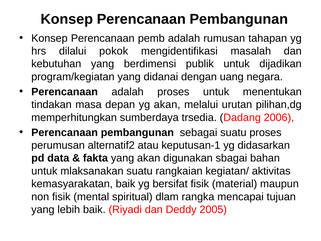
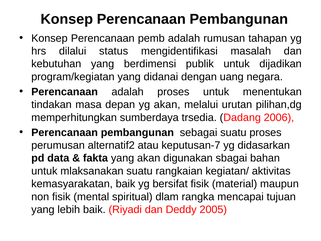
pokok: pokok -> status (114, 51)
keputusan-1: keputusan-1 -> keputusan-7 (191, 145)
